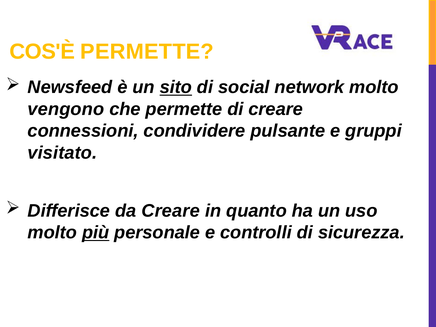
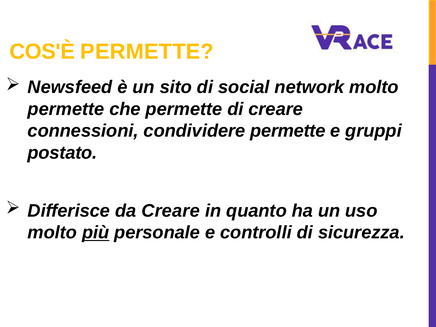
sito underline: present -> none (176, 87)
vengono: vengono -> permette (66, 109)
condividere pulsante: pulsante -> permette (288, 131)
visitato: visitato -> postato (62, 153)
